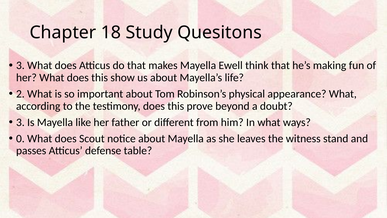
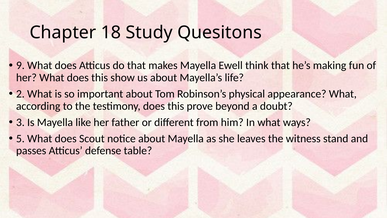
3: 3 -> 9 (20, 65)
0: 0 -> 5 (20, 138)
